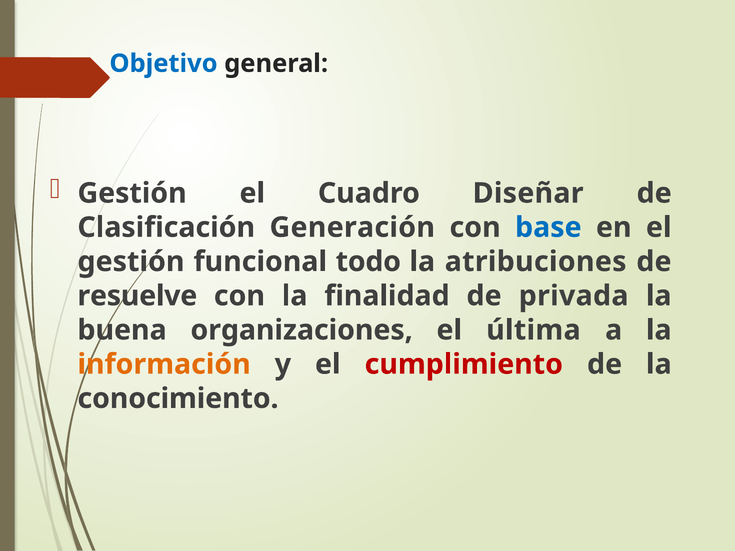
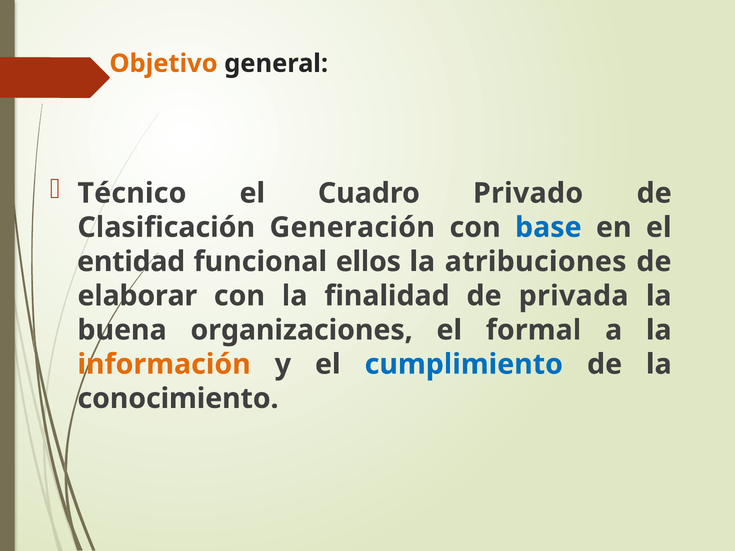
Objetivo colour: blue -> orange (164, 63)
Gestión: Gestión -> Técnico (132, 193)
Diseñar: Diseñar -> Privado (528, 193)
gestión: gestión -> entidad (131, 262)
todo: todo -> ellos (368, 262)
resuelve: resuelve -> elaborar (137, 296)
última: última -> formal (534, 330)
cumplimiento colour: red -> blue (464, 364)
